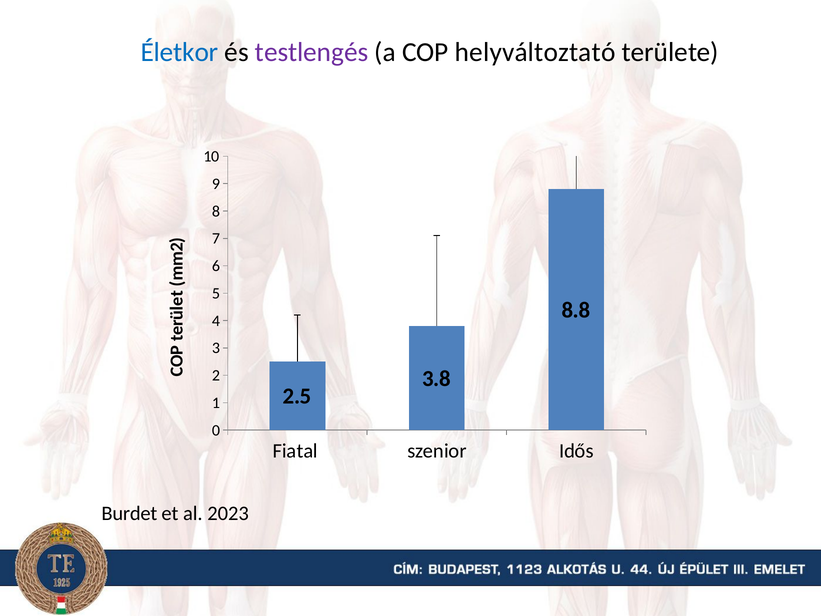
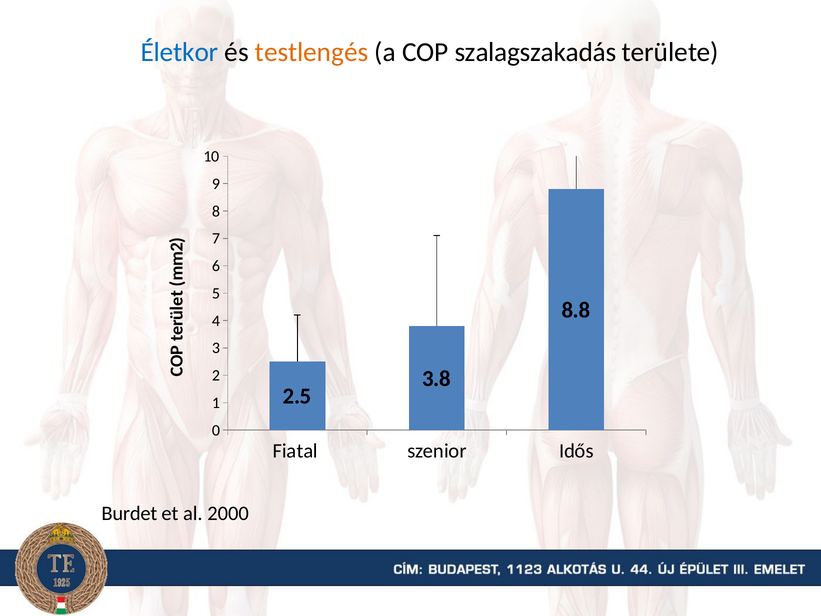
testlengés colour: purple -> orange (312, 52)
helyváltoztató: helyváltoztató -> szalagszakadás (535, 52)
2023: 2023 -> 2000 (228, 513)
